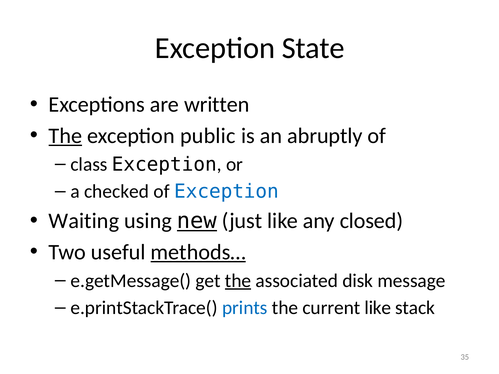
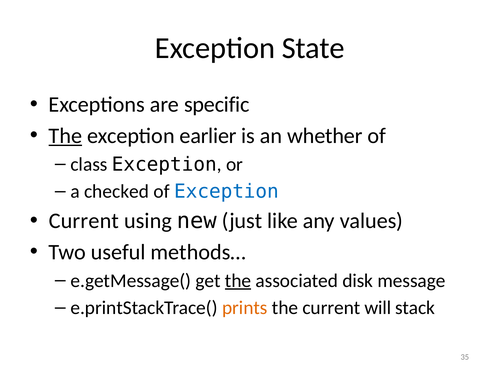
written: written -> specific (217, 105)
public: public -> earlier (208, 136)
abruptly: abruptly -> whether (325, 136)
Waiting: Waiting -> Current (84, 221)
new underline: present -> none (197, 221)
closed: closed -> values (371, 221)
methods… underline: present -> none (198, 252)
prints colour: blue -> orange (245, 308)
current like: like -> will (378, 308)
